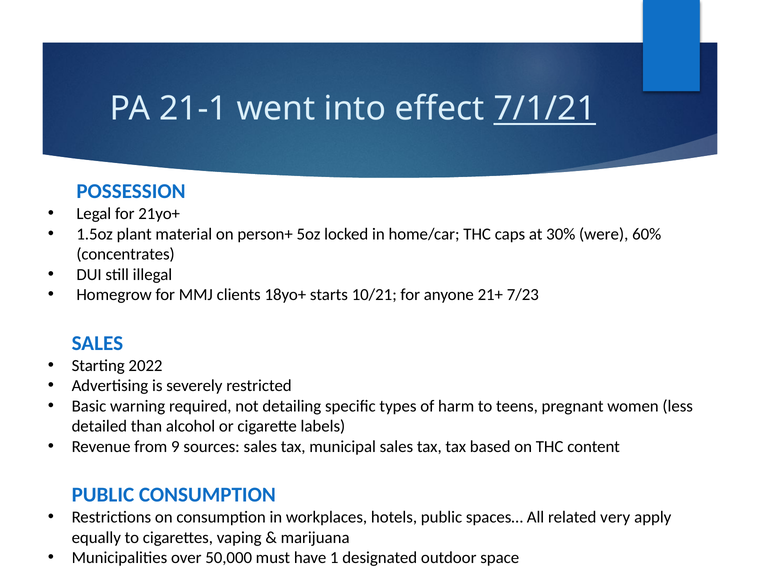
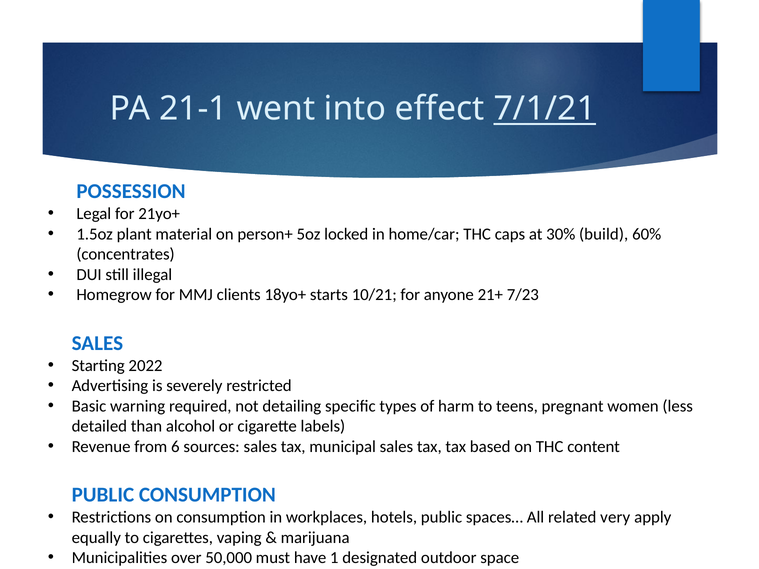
were: were -> build (604, 234)
9: 9 -> 6 (175, 447)
